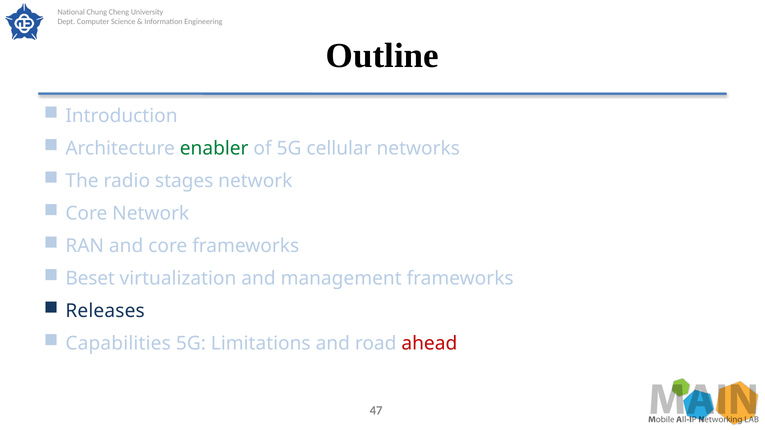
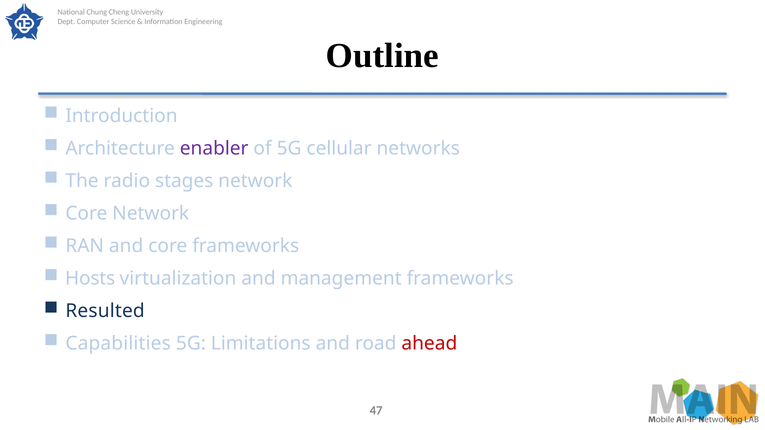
enabler colour: green -> purple (214, 149)
Beset: Beset -> Hosts (90, 279)
Releases: Releases -> Resulted (105, 311)
